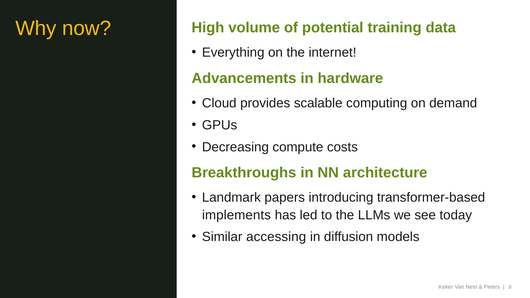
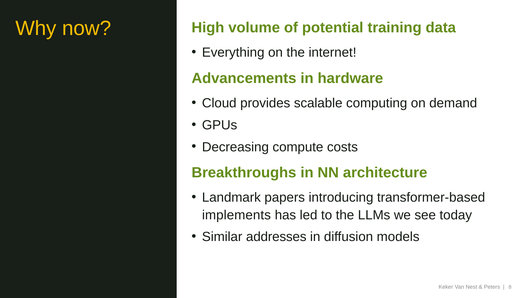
accessing: accessing -> addresses (276, 237)
